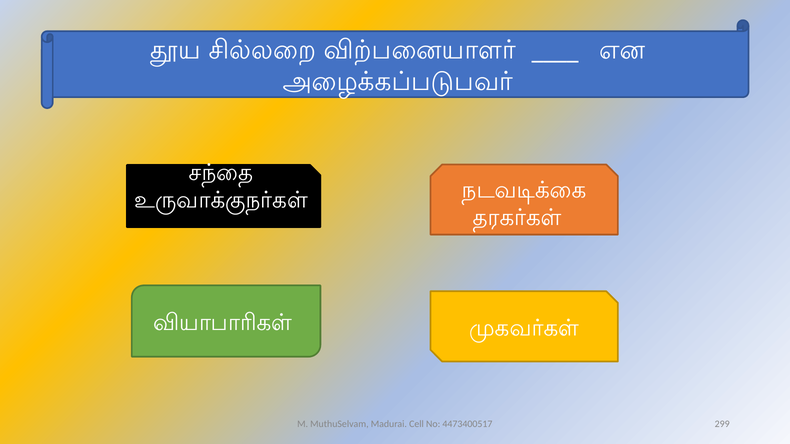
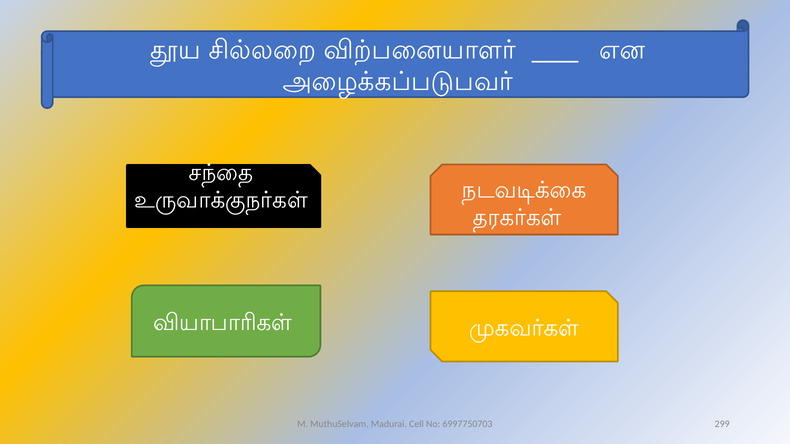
4473400517: 4473400517 -> 6997750703 (467, 424)
